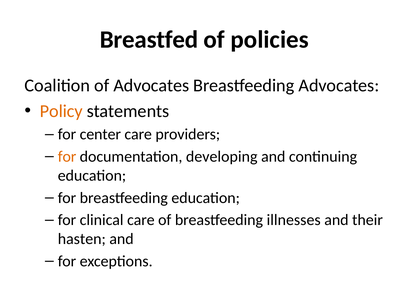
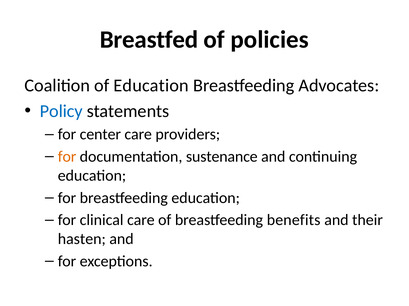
of Advocates: Advocates -> Education (151, 86)
Policy colour: orange -> blue (61, 111)
developing: developing -> sustenance (222, 157)
illnesses: illnesses -> benefits (294, 221)
